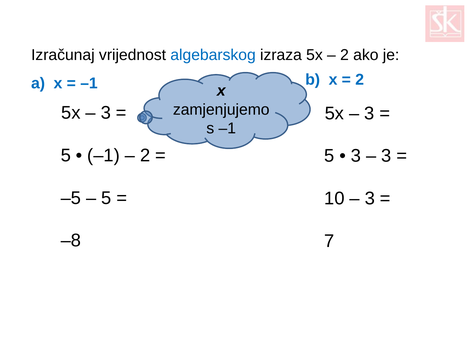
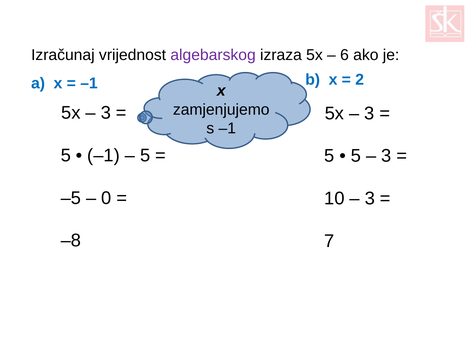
algebarskog colour: blue -> purple (213, 55)
2: 2 -> 6 (345, 55)
2: 2 -> 5 (145, 155)
3: 3 -> 5 (356, 156)
5: 5 -> 0 (106, 198)
